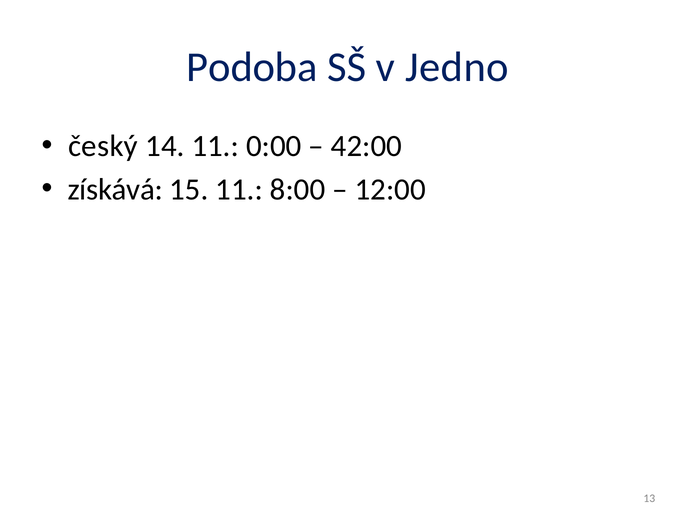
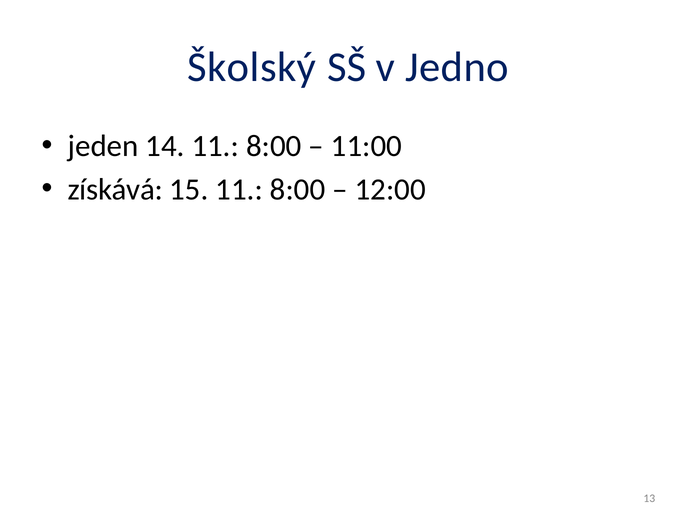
Podoba: Podoba -> Školský (252, 67)
český: český -> jeden (103, 146)
14 11 0:00: 0:00 -> 8:00 (274, 146)
42:00: 42:00 -> 11:00 (367, 146)
